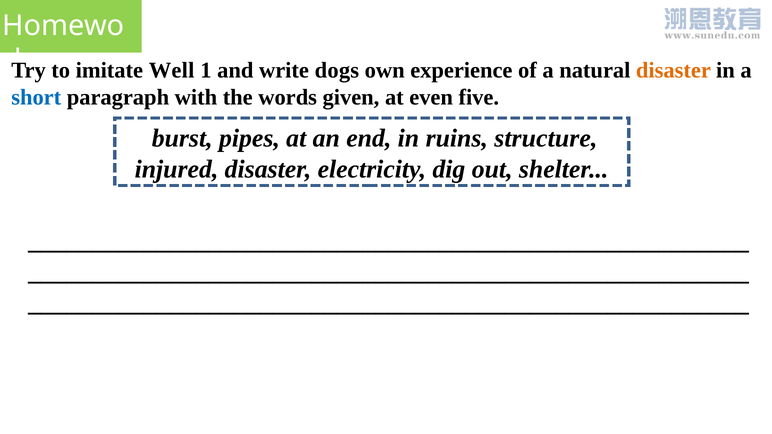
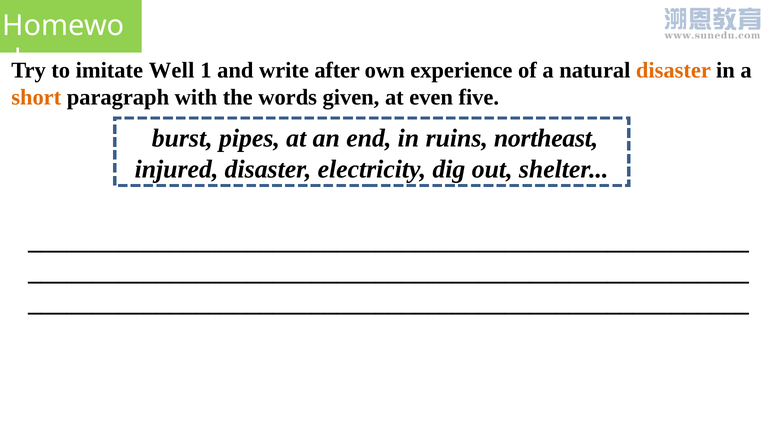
dogs: dogs -> after (337, 71)
short colour: blue -> orange (36, 98)
structure: structure -> northeast (546, 138)
